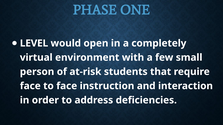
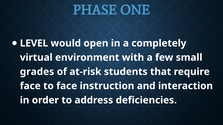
person: person -> grades (37, 72)
